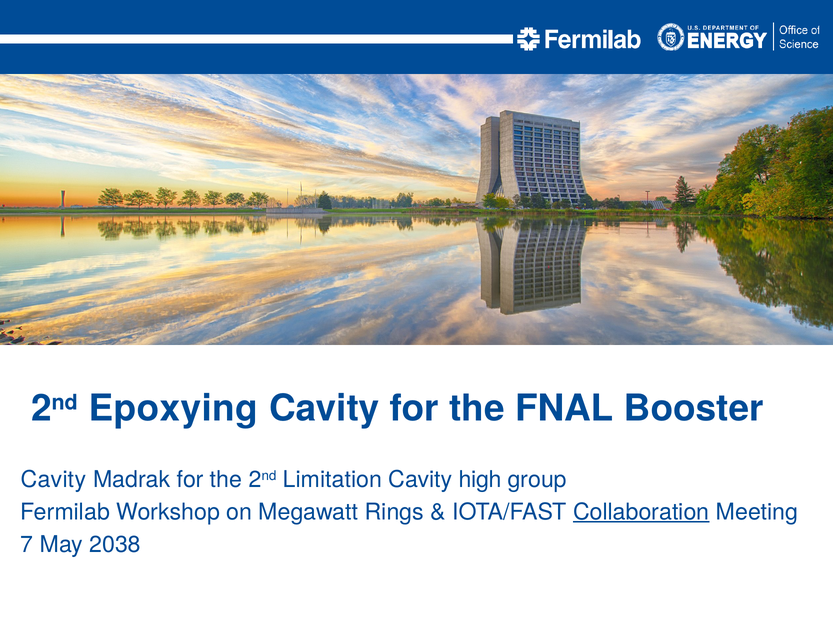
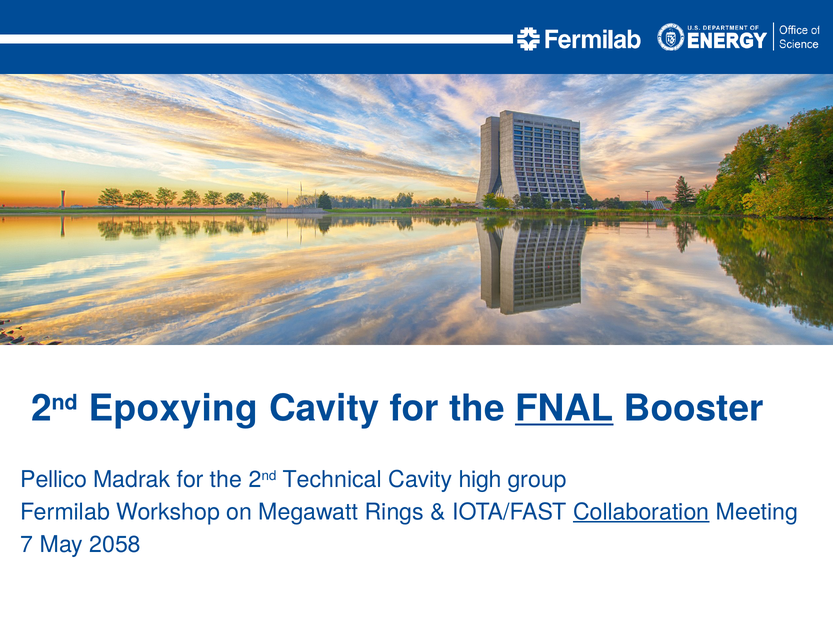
FNAL underline: none -> present (564, 408)
Cavity: Cavity -> Pellico (54, 479)
Limitation: Limitation -> Technical (332, 479)
2038: 2038 -> 2058 (115, 544)
